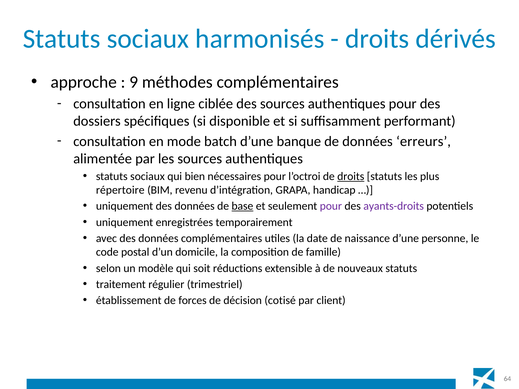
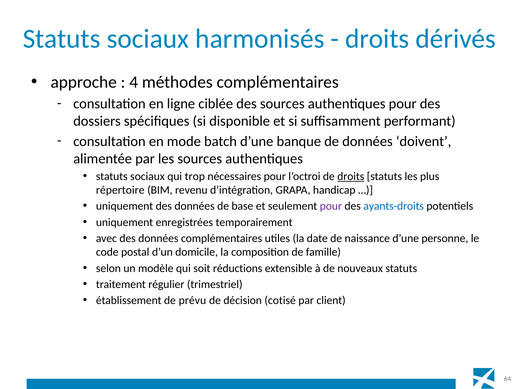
9: 9 -> 4 (134, 82)
erreurs: erreurs -> doivent (424, 141)
bien: bien -> trop (195, 176)
base underline: present -> none (242, 206)
ayants-droits colour: purple -> blue (394, 206)
forces: forces -> prévu (192, 301)
